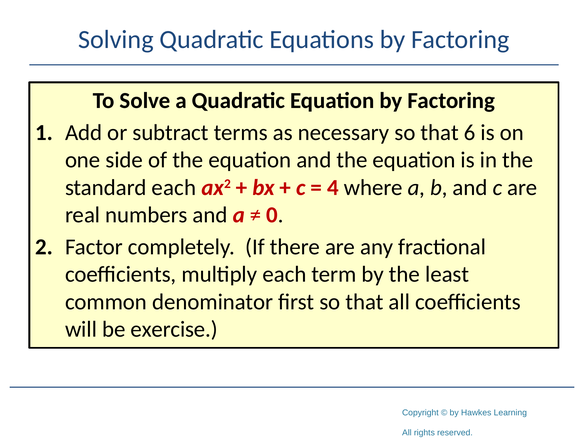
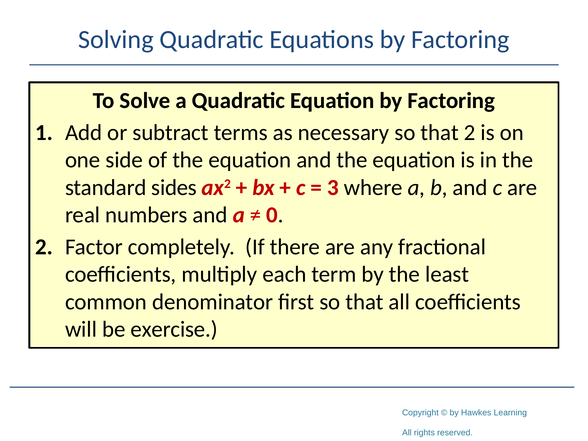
that 6: 6 -> 2 (470, 133)
standard each: each -> sides (174, 187)
4: 4 -> 3 (333, 187)
